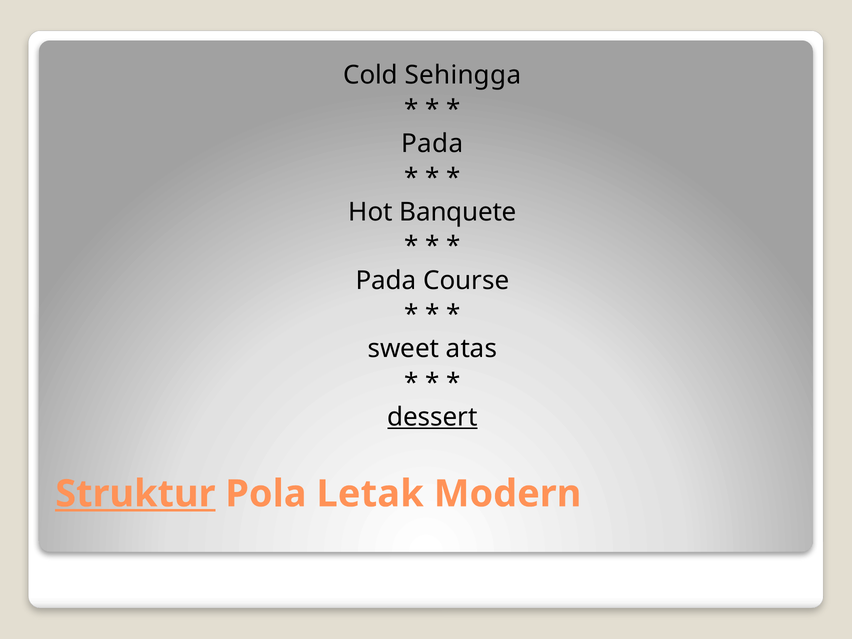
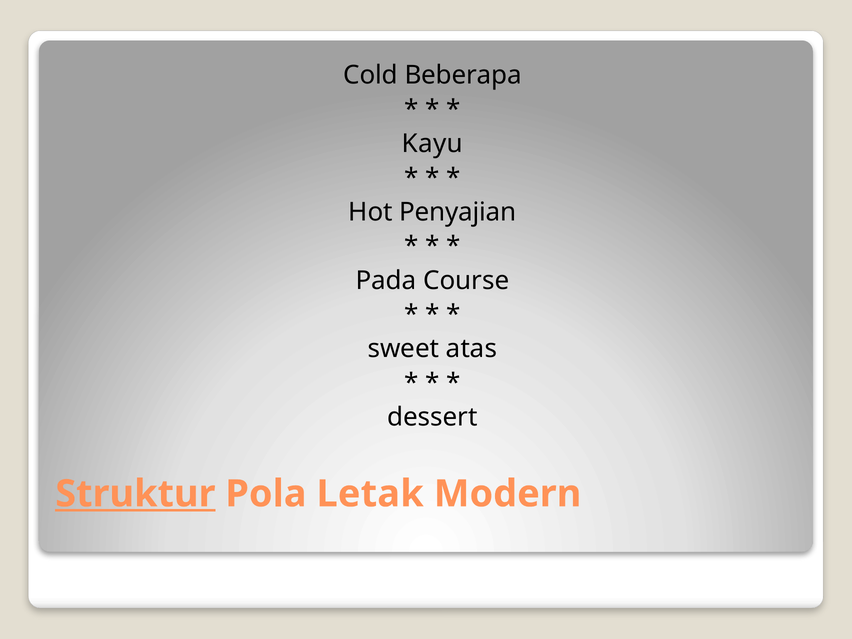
Sehingga: Sehingga -> Beberapa (463, 75)
Pada: Pada -> Kayu (432, 144)
Banquete: Banquete -> Penyajian (458, 212)
dessert underline: present -> none (432, 417)
